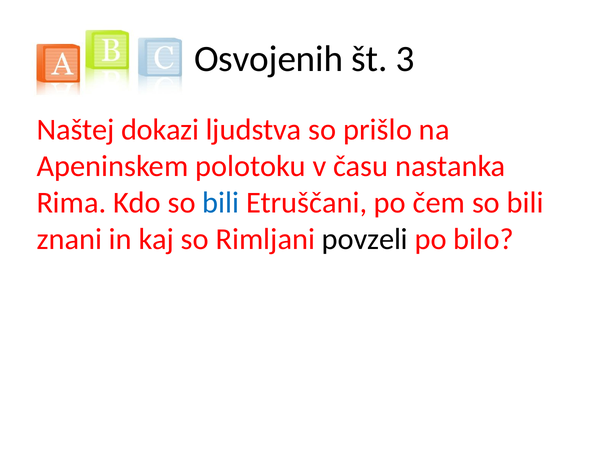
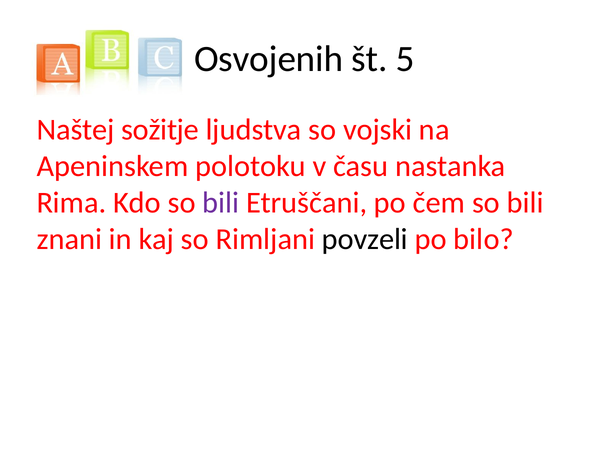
3: 3 -> 5 (405, 59)
dokazi: dokazi -> sožitje (160, 130)
prišlo: prišlo -> vojski (378, 130)
bili colour: blue -> purple (221, 203)
